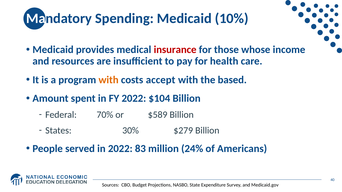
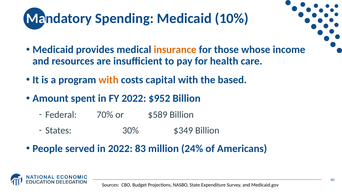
insurance colour: red -> orange (175, 50)
accept: accept -> capital (161, 80)
$104: $104 -> $952 (159, 99)
$279: $279 -> $349 (183, 131)
